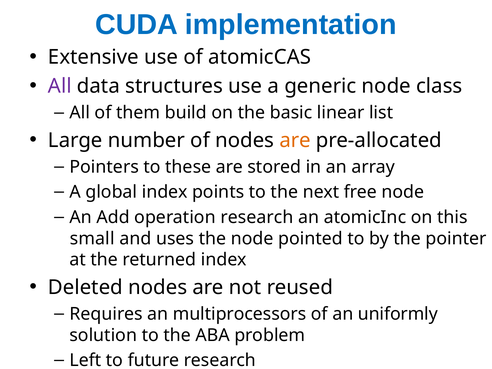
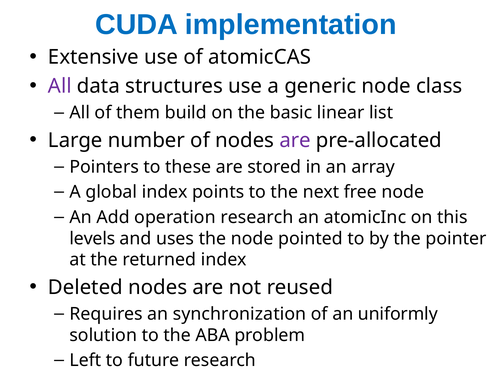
are colour: orange -> purple (295, 140)
small: small -> levels (92, 238)
multiprocessors: multiprocessors -> synchronization (240, 314)
